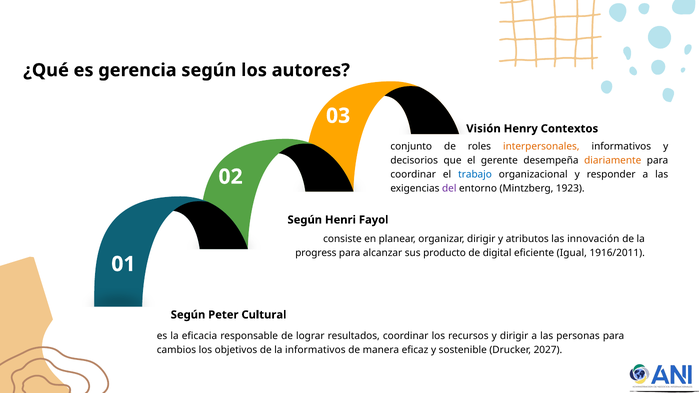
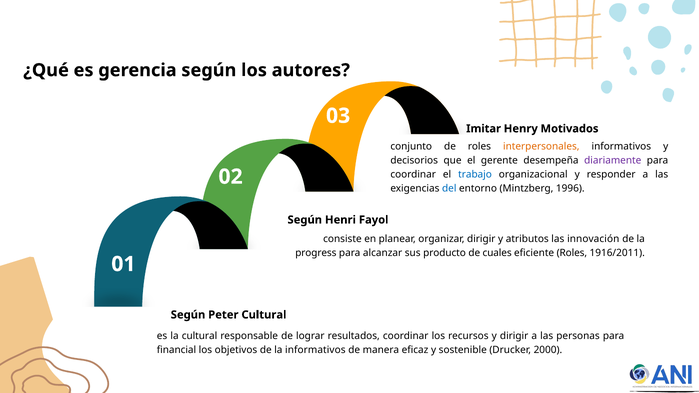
Visión: Visión -> Imitar (484, 129)
Contextos: Contextos -> Motivados (570, 129)
diariamente colour: orange -> purple (613, 160)
del colour: purple -> blue (449, 188)
1923: 1923 -> 1996 (570, 188)
digital: digital -> cuales (497, 253)
eficiente Igual: Igual -> Roles (572, 253)
la eficacia: eficacia -> cultural (200, 336)
cambios: cambios -> financial (176, 350)
2027: 2027 -> 2000 (548, 350)
